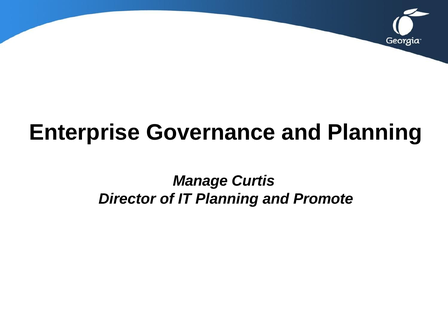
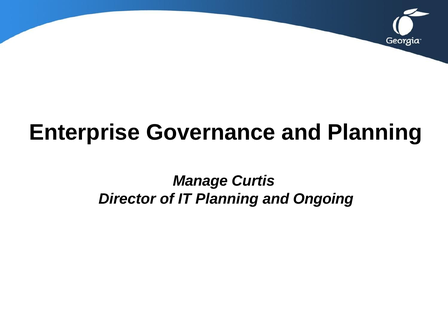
Promote: Promote -> Ongoing (323, 199)
